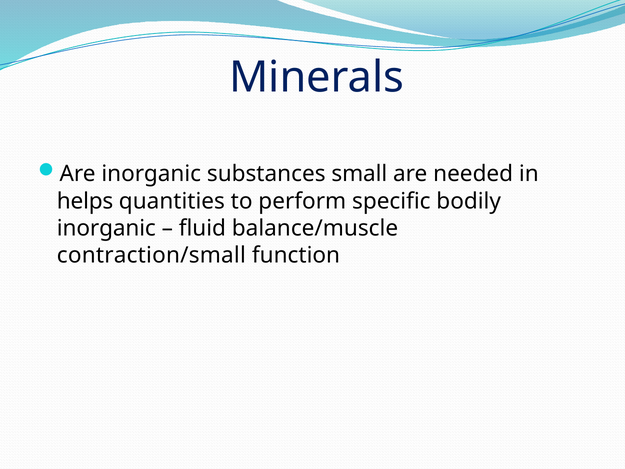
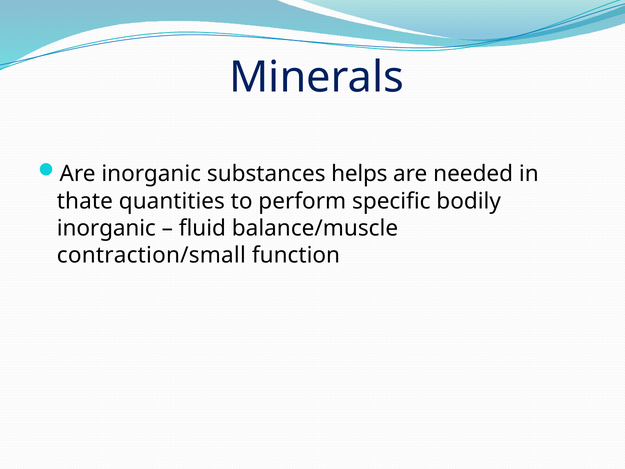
small: small -> helps (359, 174)
helps: helps -> thate (85, 201)
